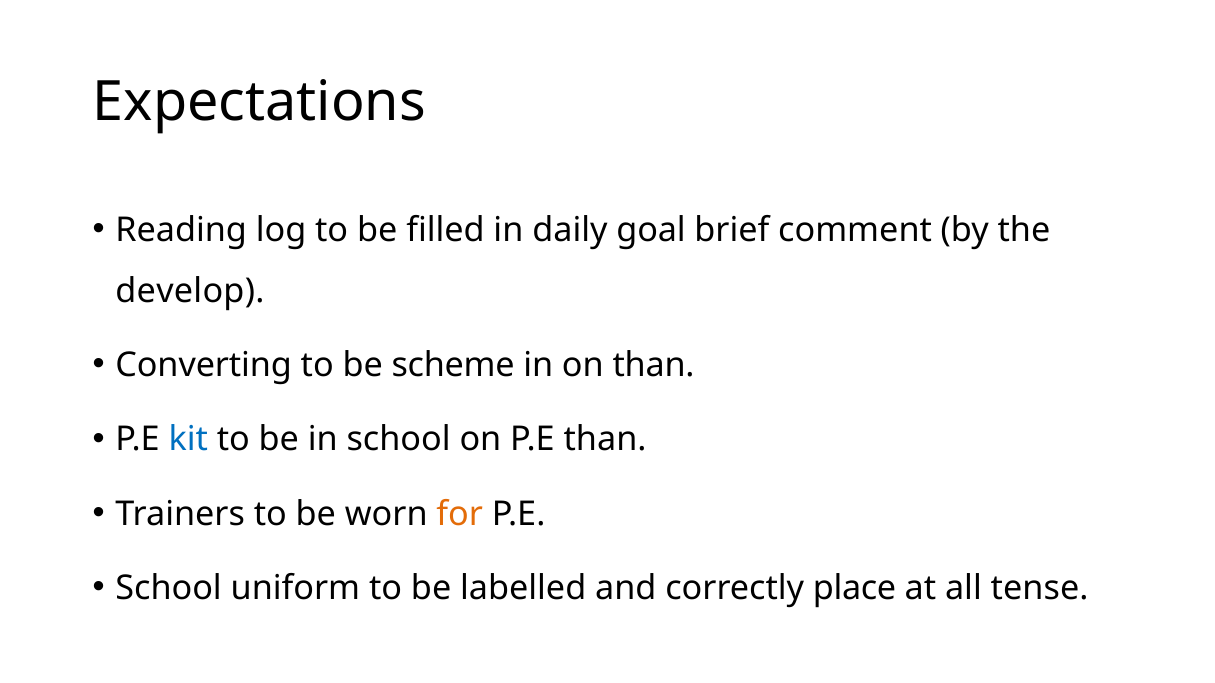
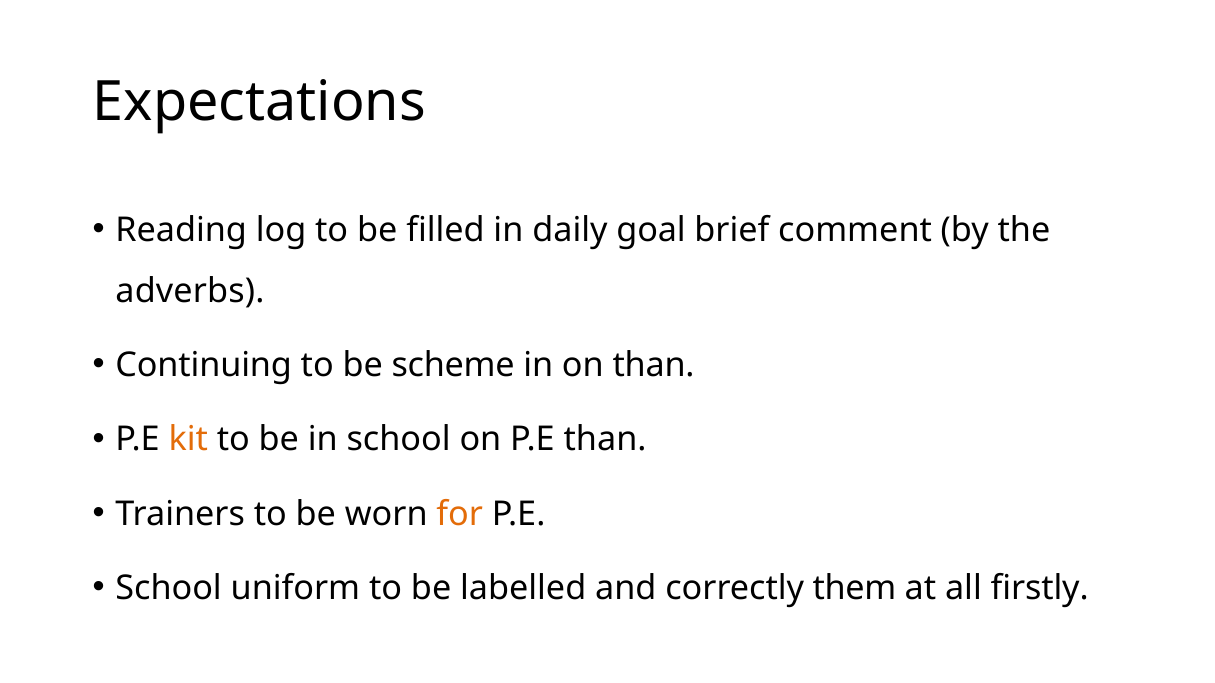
develop: develop -> adverbs (190, 291)
Converting: Converting -> Continuing (204, 366)
kit colour: blue -> orange (188, 440)
place: place -> them (855, 588)
tense: tense -> firstly (1040, 588)
